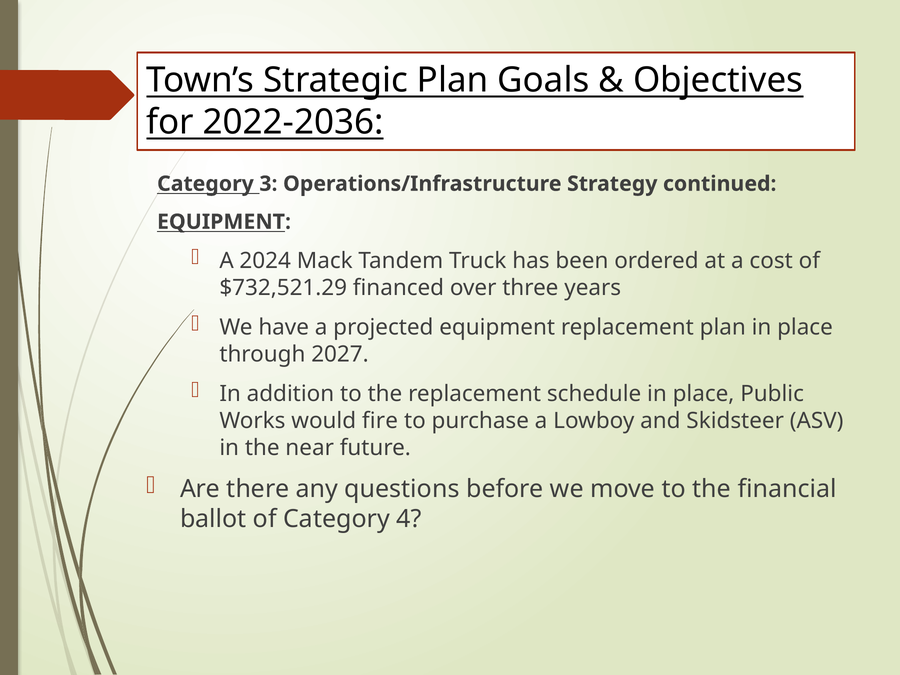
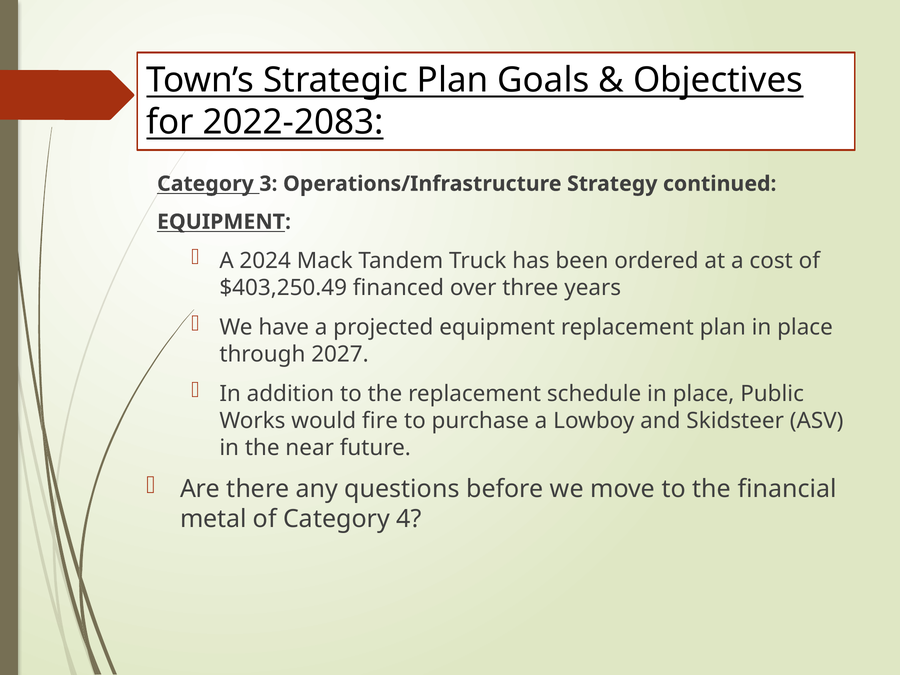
2022-2036: 2022-2036 -> 2022-2083 (293, 122)
$732,521.29: $732,521.29 -> $403,250.49 (283, 288)
ballot: ballot -> metal (213, 519)
